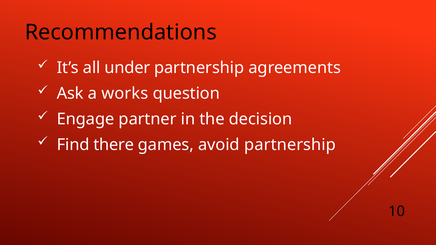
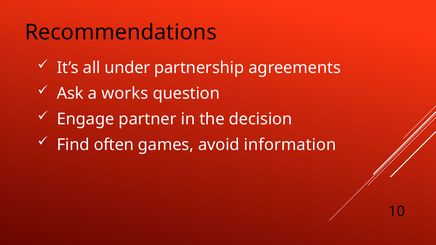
there: there -> often (114, 145)
avoid partnership: partnership -> information (290, 145)
